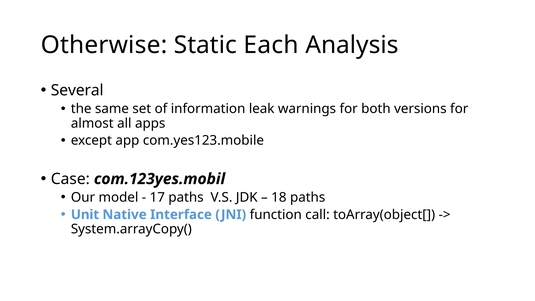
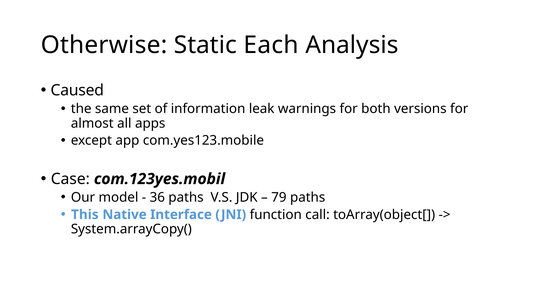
Several: Several -> Caused (77, 90)
17: 17 -> 36 (157, 197)
18: 18 -> 79 (279, 197)
Unit: Unit -> This (85, 215)
